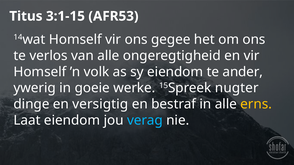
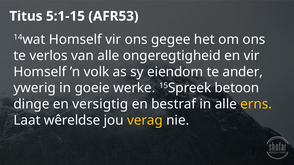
3:1-15: 3:1-15 -> 5:1-15 (65, 16)
nugter: nugter -> betoon (237, 88)
Laat eiendom: eiendom -> wêreldse (72, 120)
verag colour: light blue -> yellow (145, 120)
